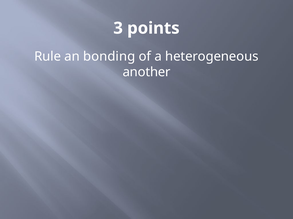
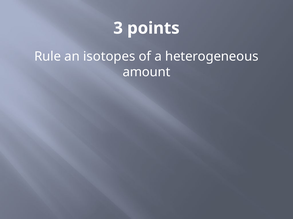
bonding: bonding -> isotopes (109, 57)
another: another -> amount (147, 72)
